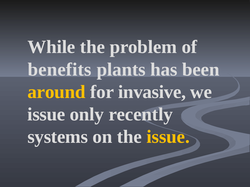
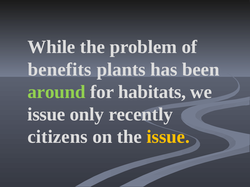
around colour: yellow -> light green (56, 92)
invasive: invasive -> habitats (152, 92)
systems: systems -> citizens (58, 137)
